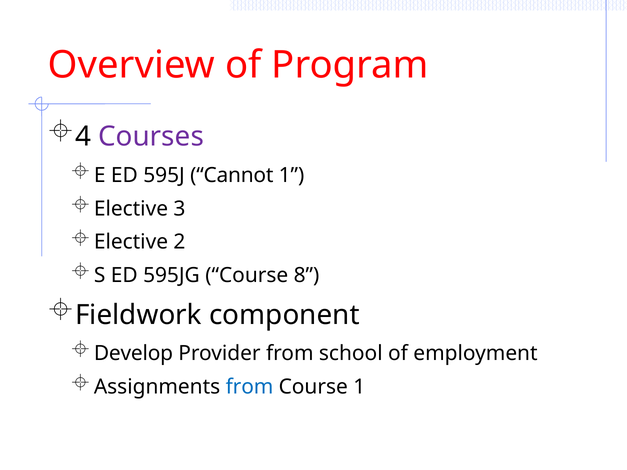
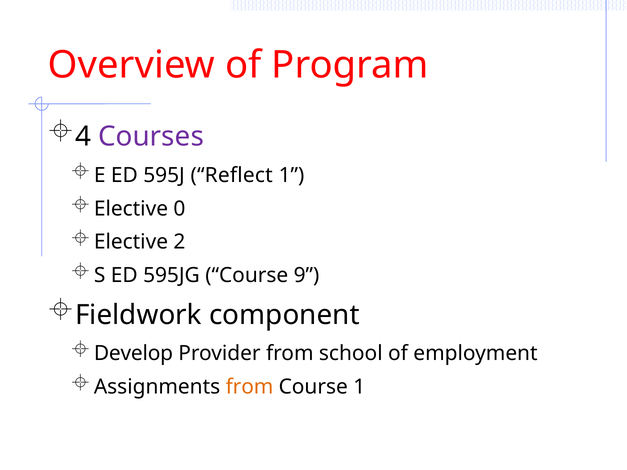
Cannot: Cannot -> Reflect (232, 175)
3: 3 -> 0 (179, 209)
8: 8 -> 9 (307, 276)
from colour: blue -> orange (249, 387)
